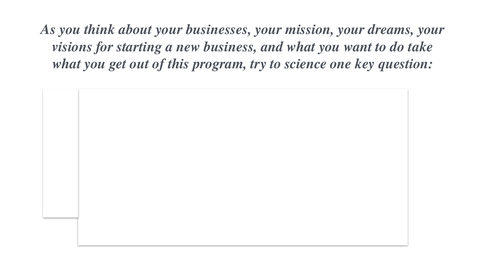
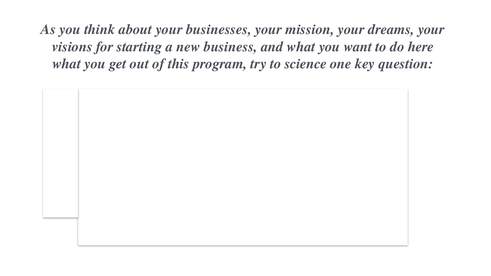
take: take -> here (421, 47)
